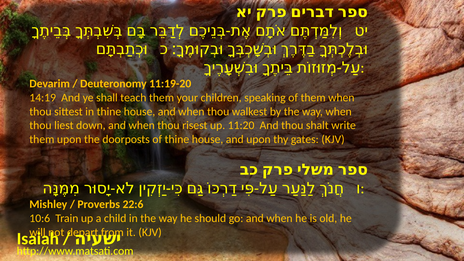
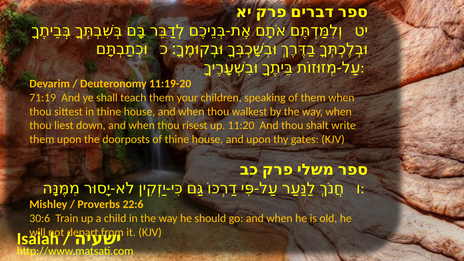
14:19: 14:19 -> 71:19 (43, 98)
10:6: 10:6 -> 30:6 (40, 218)
